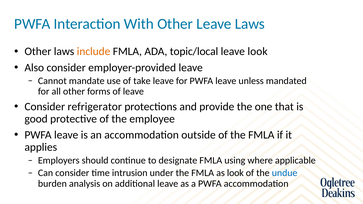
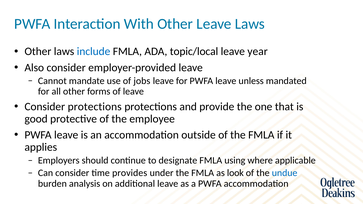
include colour: orange -> blue (94, 52)
leave look: look -> year (258, 52)
take: take -> jobs (142, 81)
Consider refrigerator: refrigerator -> protections (95, 107)
intrusion: intrusion -> provides (130, 173)
